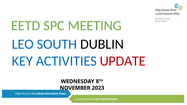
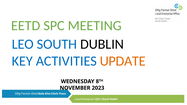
UPDATE colour: red -> orange (123, 61)
